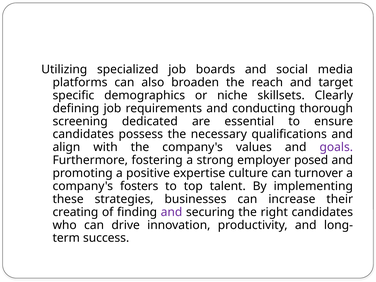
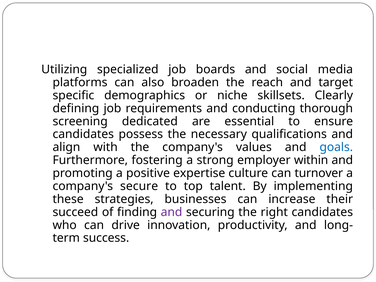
goals colour: purple -> blue (336, 147)
posed: posed -> within (311, 160)
fosters: fosters -> secure (139, 186)
creating: creating -> succeed (75, 212)
